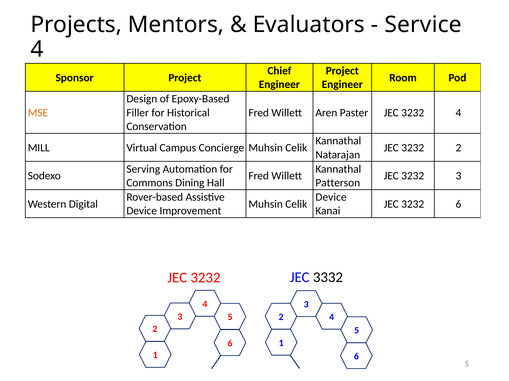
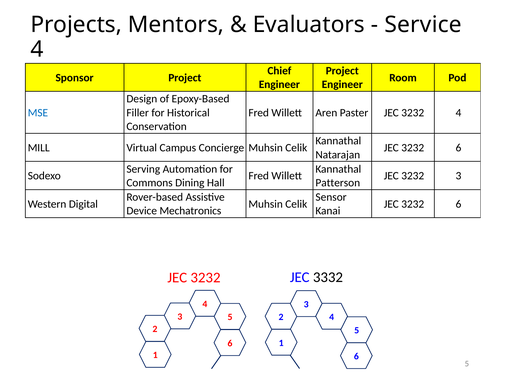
MSE colour: orange -> blue (38, 113)
2: 2 -> 6 (458, 148)
Device: Device -> Sensor (331, 198)
Improvement: Improvement -> Mechatronics (190, 211)
